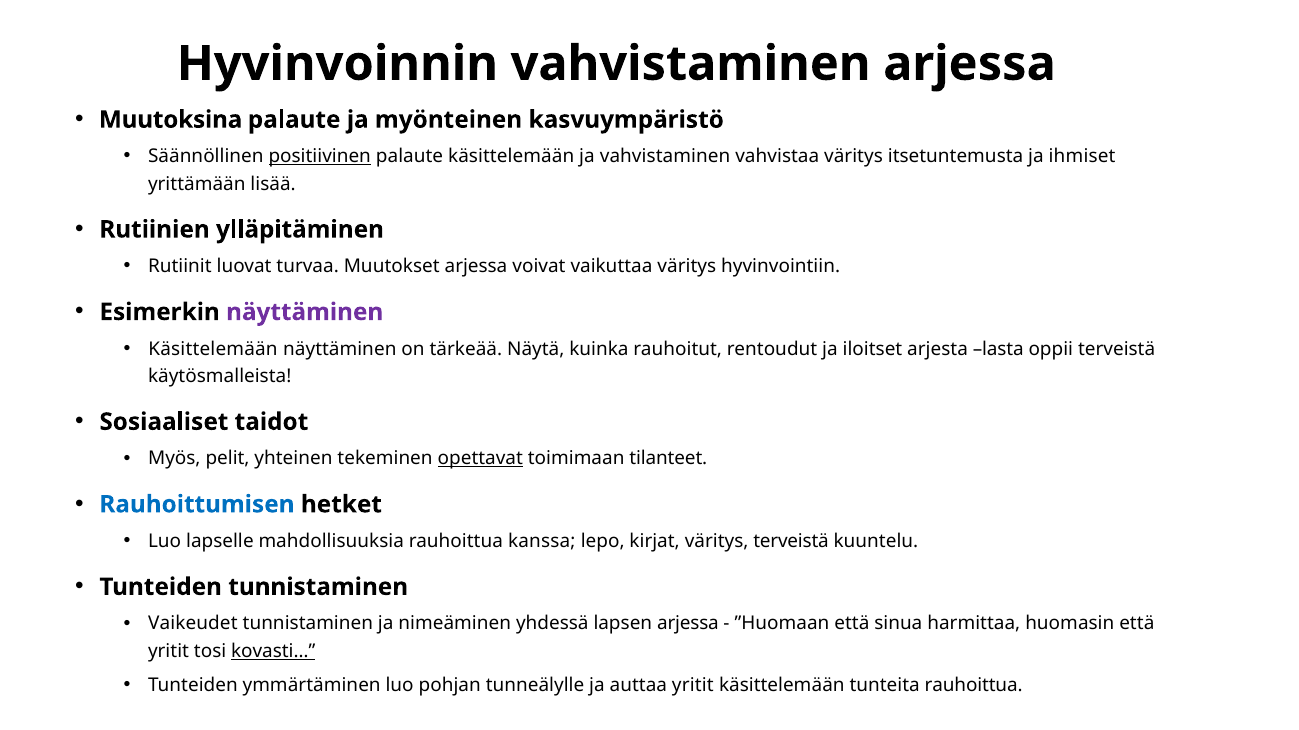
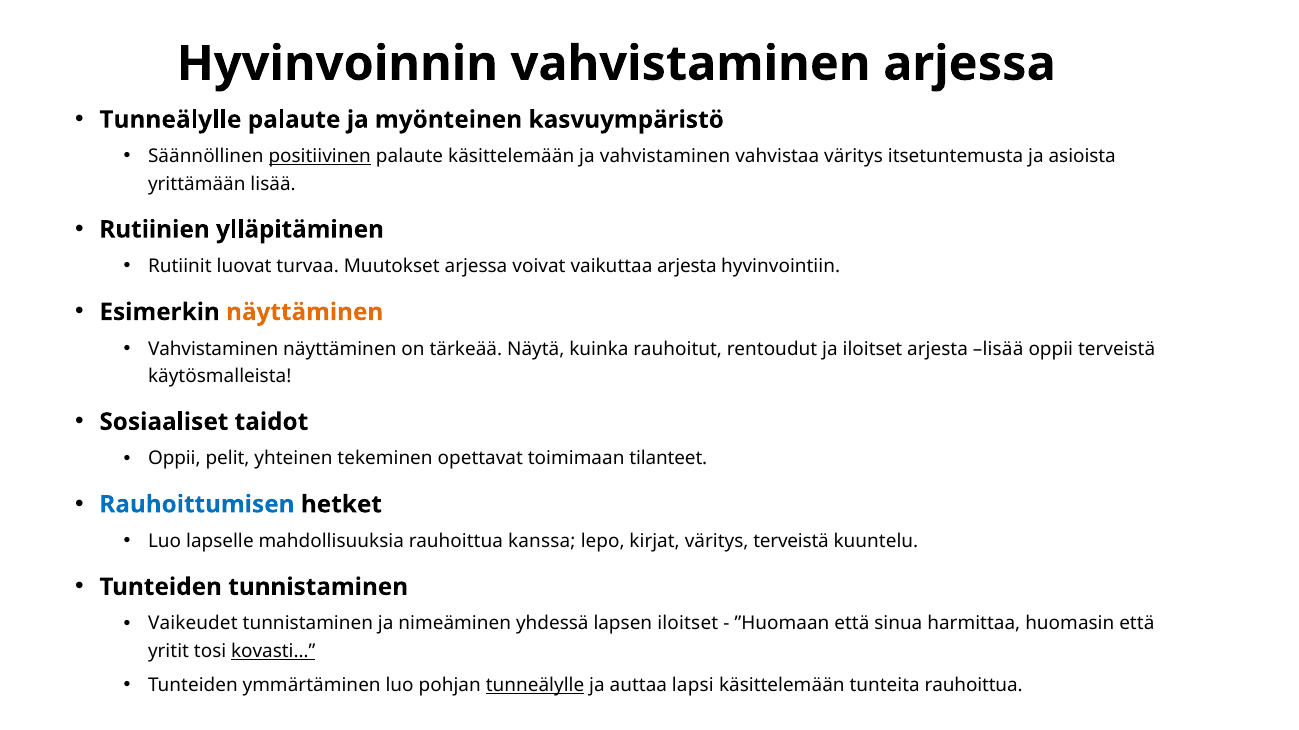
Muutoksina: Muutoksina -> Tunneälylle (170, 120)
ihmiset: ihmiset -> asioista (1082, 157)
vaikuttaa väritys: väritys -> arjesta (687, 267)
näyttäminen colour: purple -> orange (305, 312)
Käsittelemään: Käsittelemään -> Vahvistaminen (213, 349)
arjesta lasta: lasta -> lisää (998, 349)
Myös: Myös -> Oppii (174, 459)
opettavat underline: present -> none (480, 459)
lapsen arjessa: arjessa -> iloitset (688, 624)
tunneälylle underline: none -> present (535, 686)
auttaa yritit: yritit -> lapsi (693, 686)
